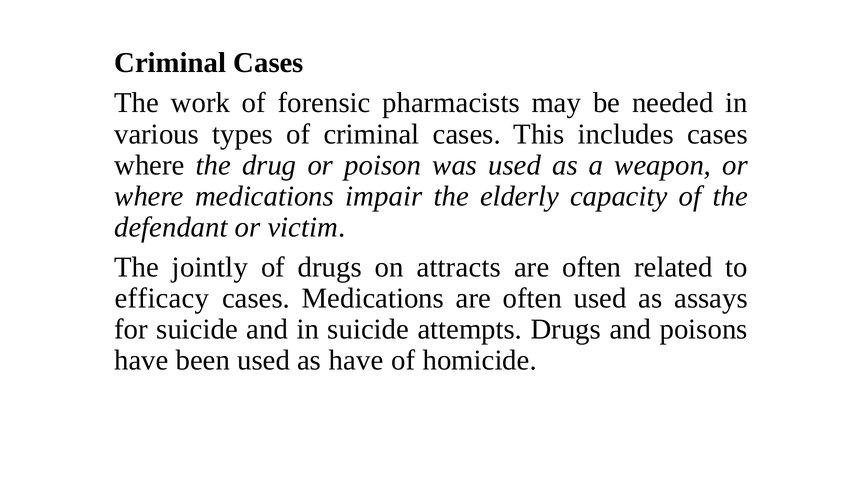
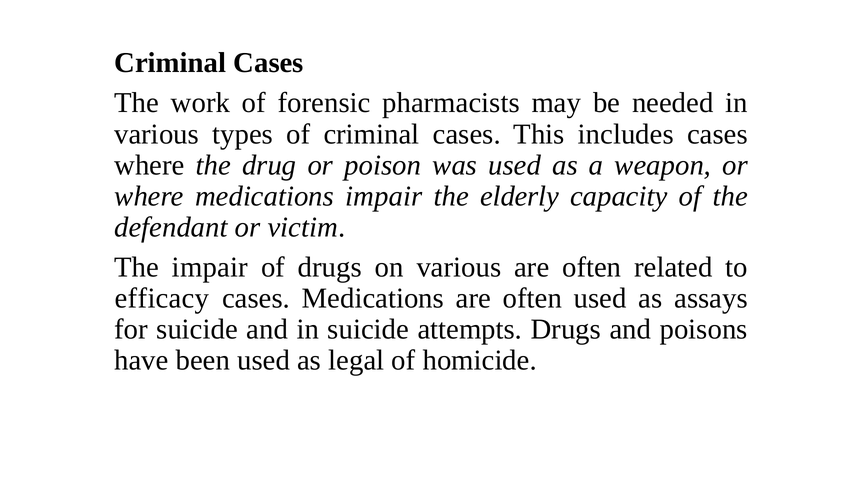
The jointly: jointly -> impair (210, 268)
on attracts: attracts -> various (459, 268)
as have: have -> legal (356, 361)
